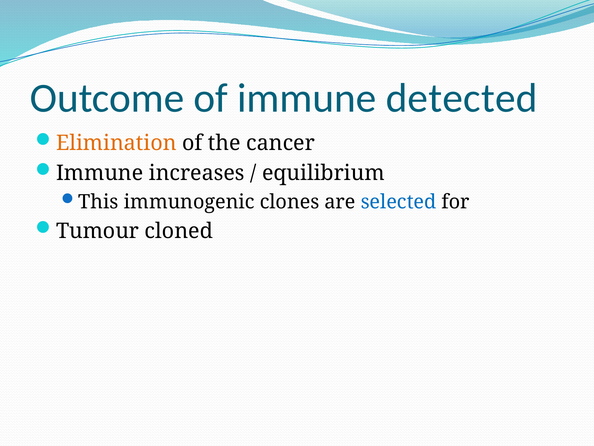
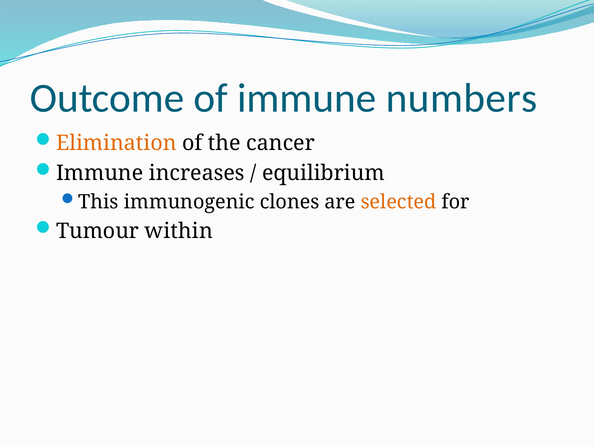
detected: detected -> numbers (462, 98)
selected colour: blue -> orange (399, 202)
cloned: cloned -> within (179, 231)
